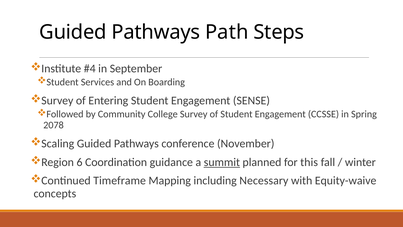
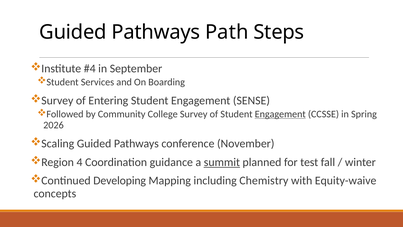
Engagement underline: none -> present (280, 114)
2078: 2078 -> 2026 (54, 125)
6: 6 -> 4 (79, 162)
this: this -> test (309, 162)
Timeframe: Timeframe -> Developing (120, 181)
Necessary: Necessary -> Chemistry (264, 181)
